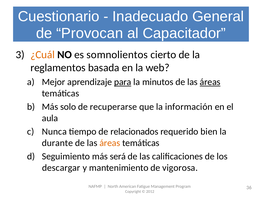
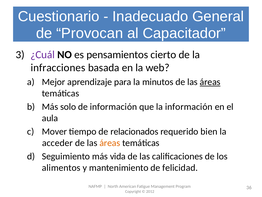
¿Cuál colour: orange -> purple (43, 54)
somnolientos: somnolientos -> pensamientos (117, 54)
reglamentos: reglamentos -> infracciones (58, 68)
para underline: present -> none (123, 82)
de recuperarse: recuperarse -> información (113, 106)
Nunca: Nunca -> Mover (54, 131)
durante: durante -> acceder (57, 143)
será: será -> vida (118, 156)
descargar: descargar -> alimentos (61, 167)
vigorosa: vigorosa -> felicidad (180, 167)
